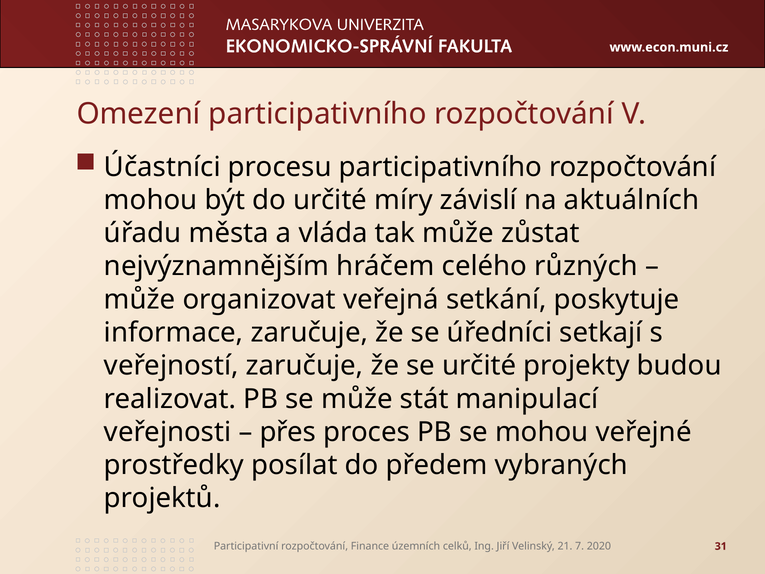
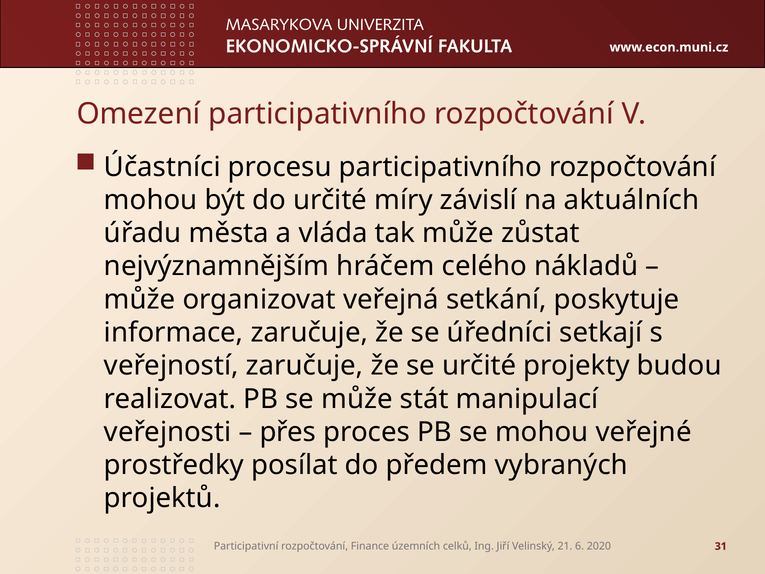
různých: různých -> nákladů (586, 266)
7: 7 -> 6 (580, 546)
